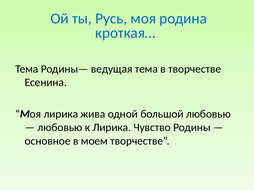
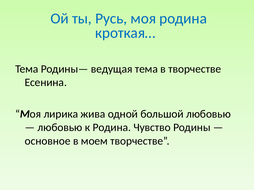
к Лирика: Лирика -> Родина (112, 128)
